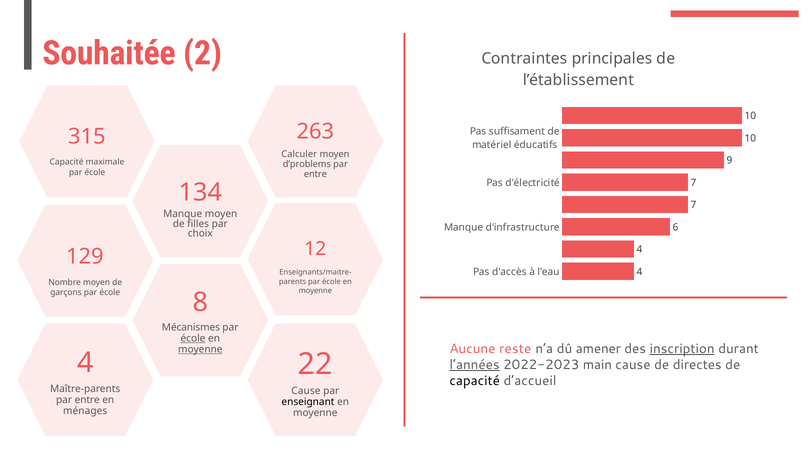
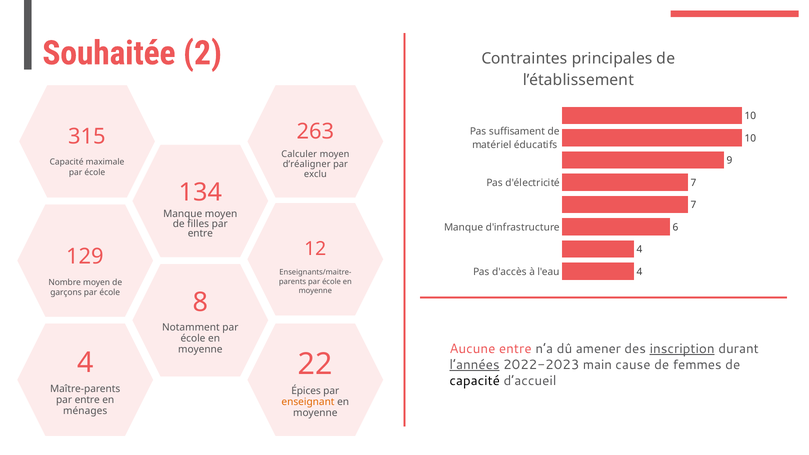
d’problems: d’problems -> d’réaligner (307, 164)
entre: entre -> exclu (315, 174)
choix: choix -> entre (200, 233)
Mécanismes: Mécanismes -> Notamment (191, 328)
école underline: present -> none (193, 339)
Aucune reste: reste -> entre (515, 349)
moyenne underline: present -> none (200, 350)
directes: directes -> femmes (697, 365)
Cause: Cause -> Épices (306, 391)
enseignant colour: black -> orange (308, 402)
